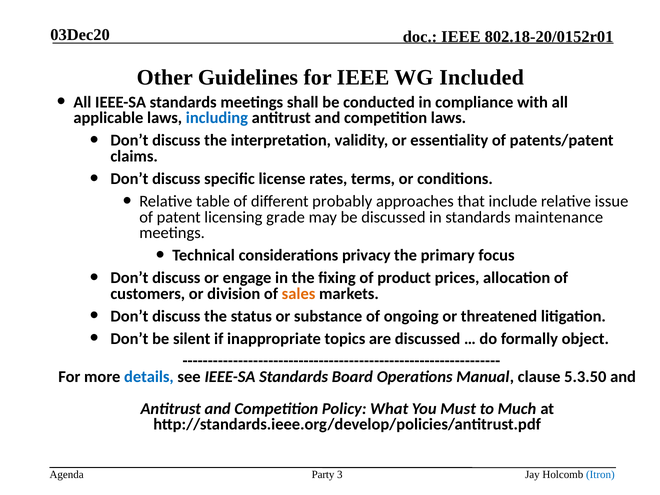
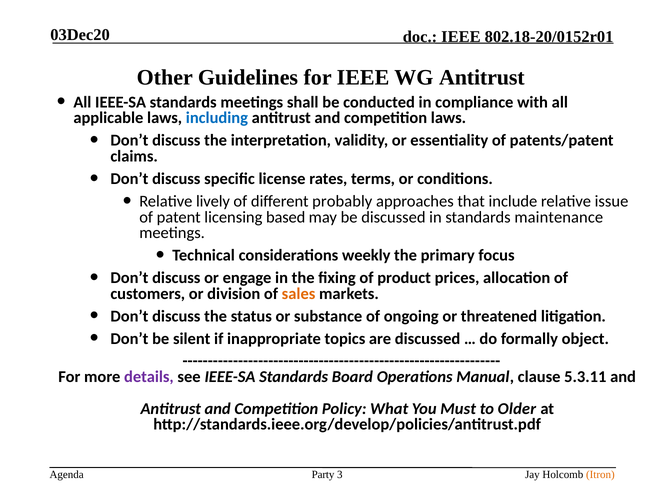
WG Included: Included -> Antitrust (482, 77)
table: table -> lively (213, 201)
grade: grade -> based (286, 217)
privacy: privacy -> weekly (366, 255)
details colour: blue -> purple (149, 377)
5.3.50: 5.3.50 -> 5.3.11 (585, 377)
Much: Much -> Older (517, 409)
Itron colour: blue -> orange (600, 475)
